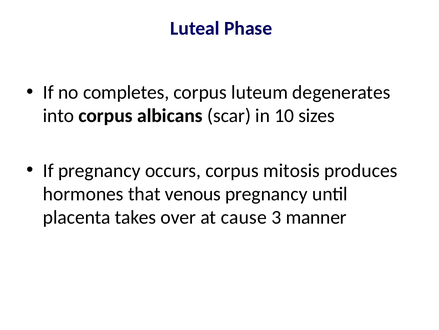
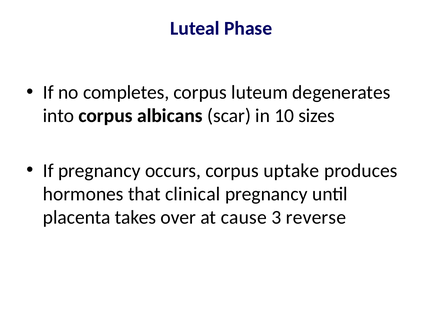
mitosis: mitosis -> uptake (291, 170)
venous: venous -> clinical (193, 194)
manner: manner -> reverse (316, 217)
